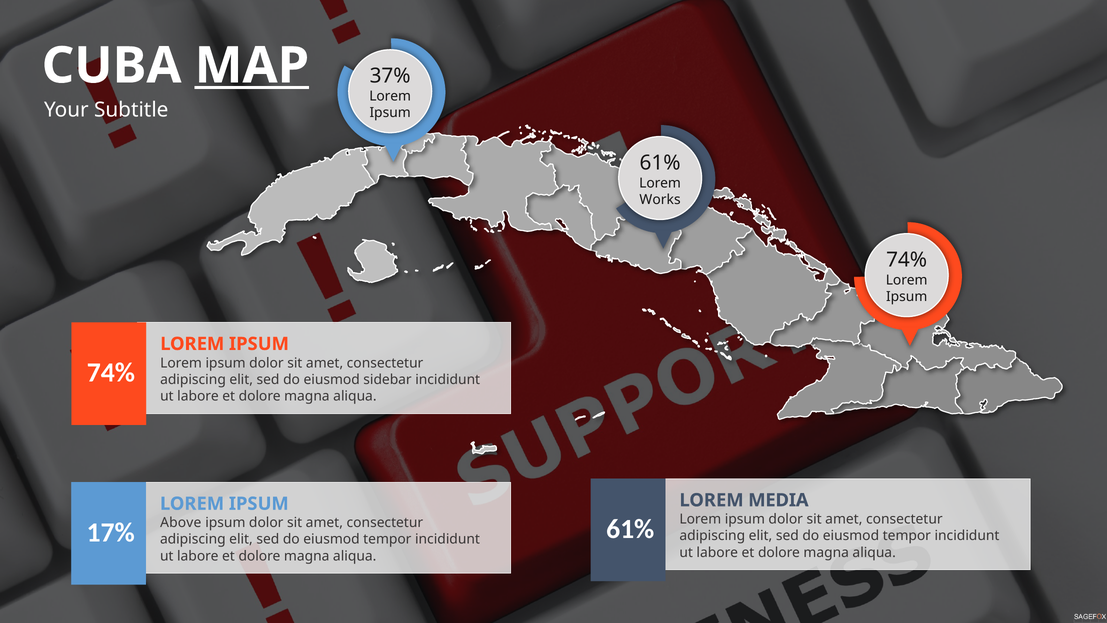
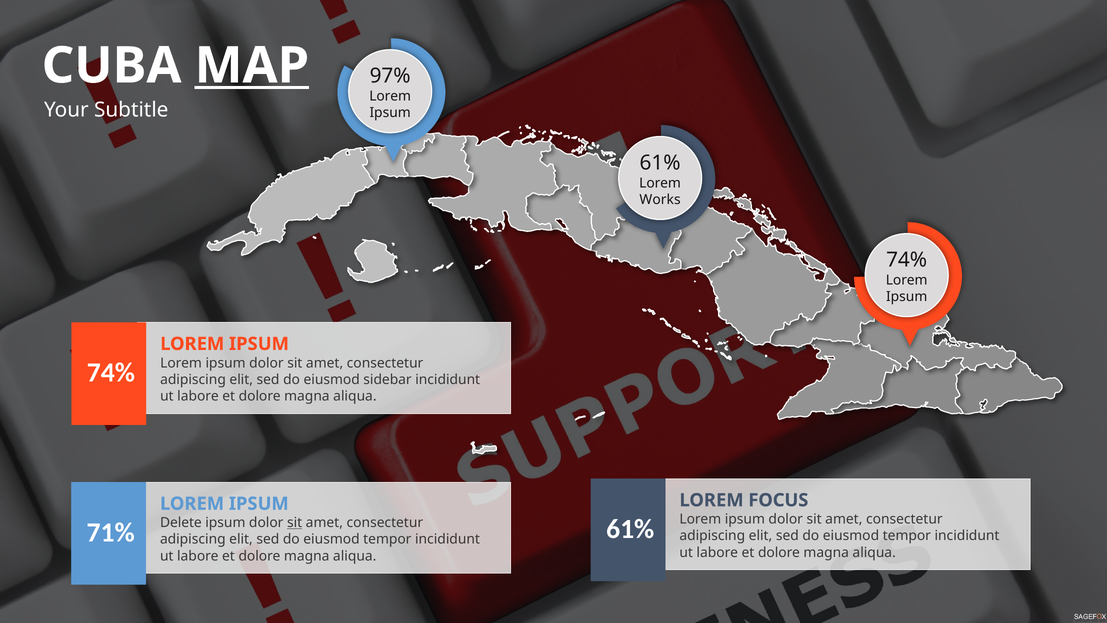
37%: 37% -> 97% (390, 76)
MEDIA: MEDIA -> FOCUS (778, 500)
Above: Above -> Delete (181, 523)
sit underline: none -> present (295, 523)
17%: 17% -> 71% (111, 532)
